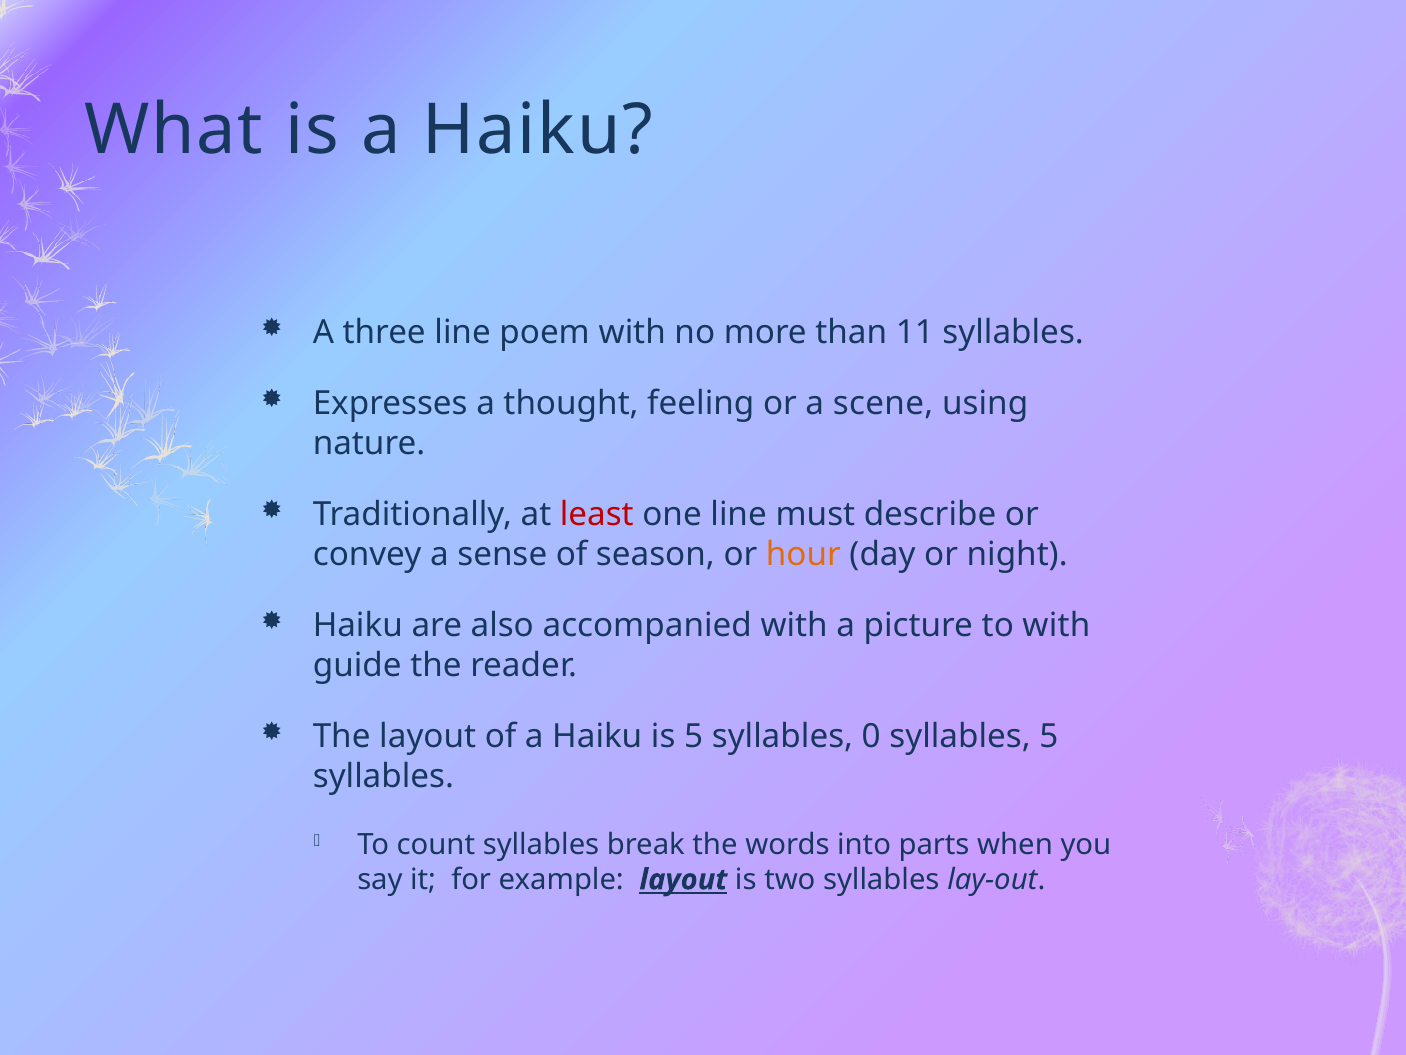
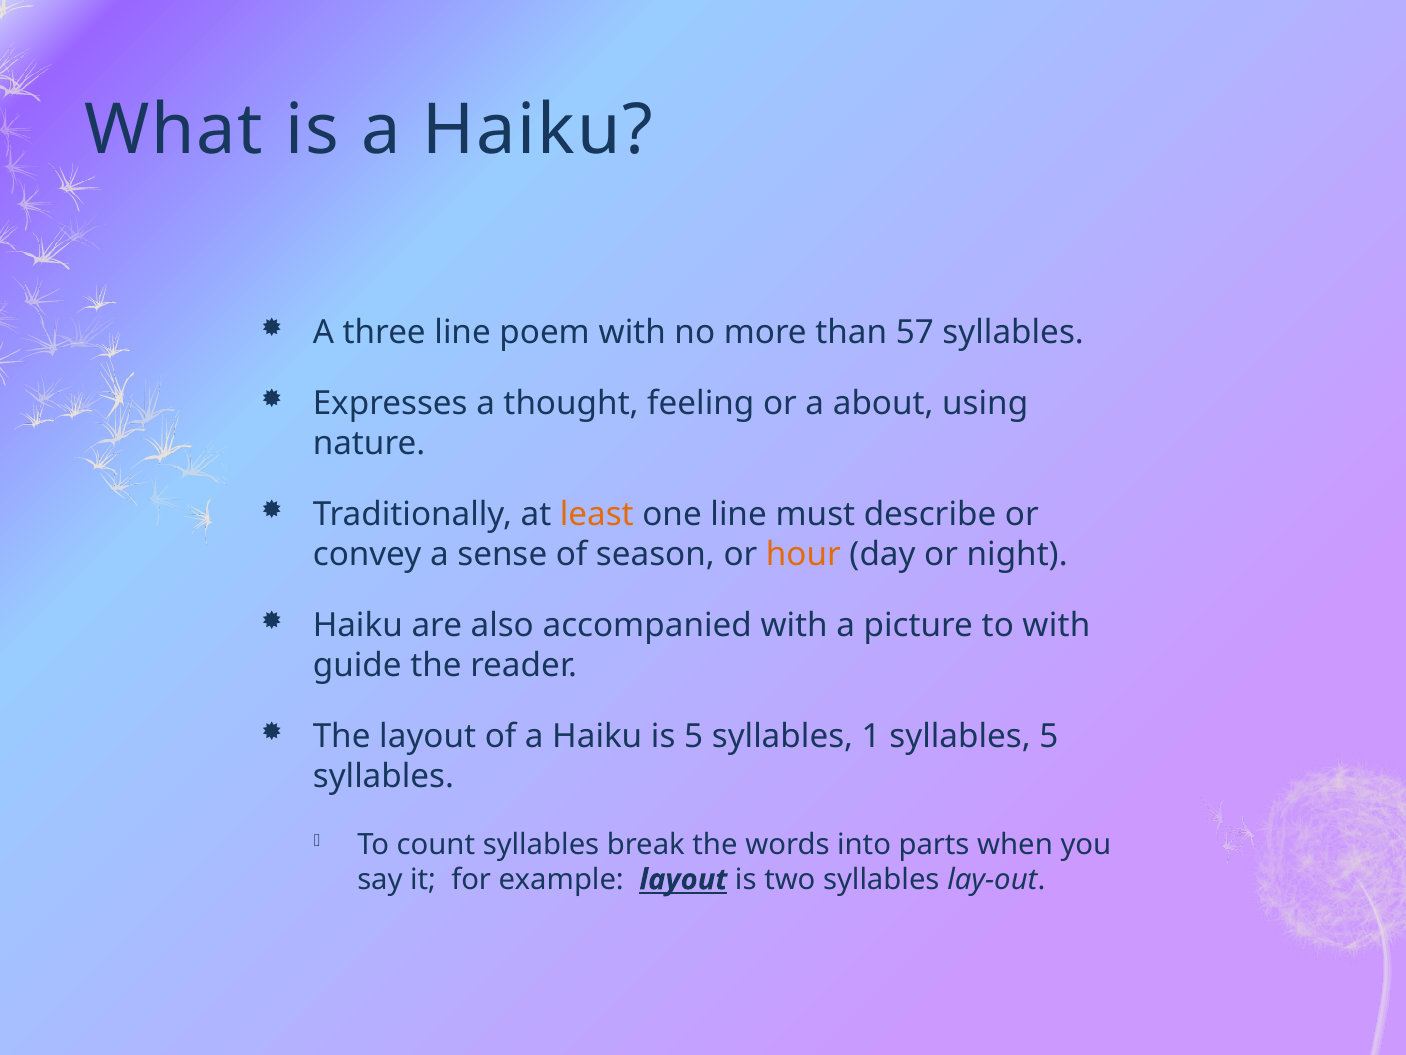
11: 11 -> 57 (915, 332)
scene: scene -> about (883, 403)
least colour: red -> orange (597, 514)
0: 0 -> 1 (871, 736)
